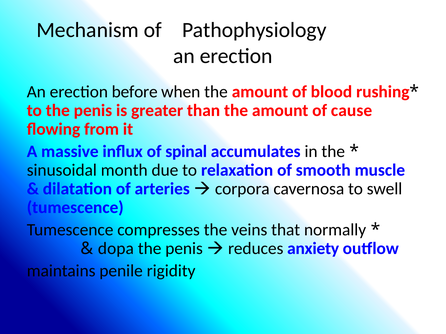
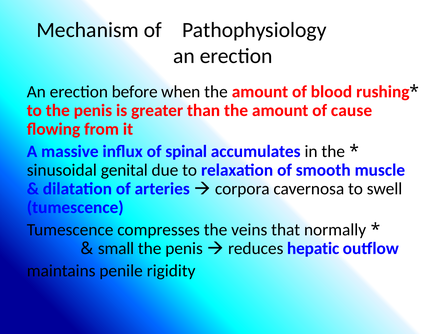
month: month -> genital (124, 170)
dopa: dopa -> small (116, 249)
anxiety: anxiety -> hepatic (313, 249)
